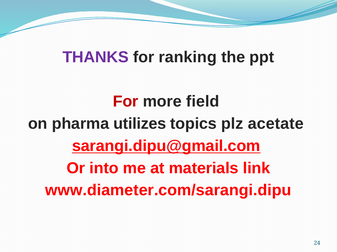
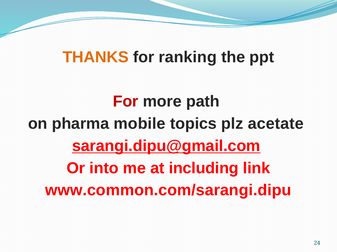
THANKS colour: purple -> orange (96, 57)
field: field -> path (203, 102)
utilizes: utilizes -> mobile (140, 124)
materials: materials -> including (204, 169)
www.diameter.com/sarangi.dipu: www.diameter.com/sarangi.dipu -> www.common.com/sarangi.dipu (168, 191)
